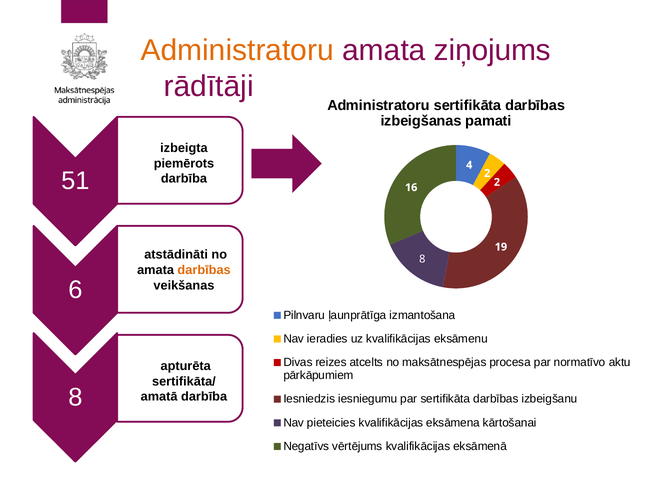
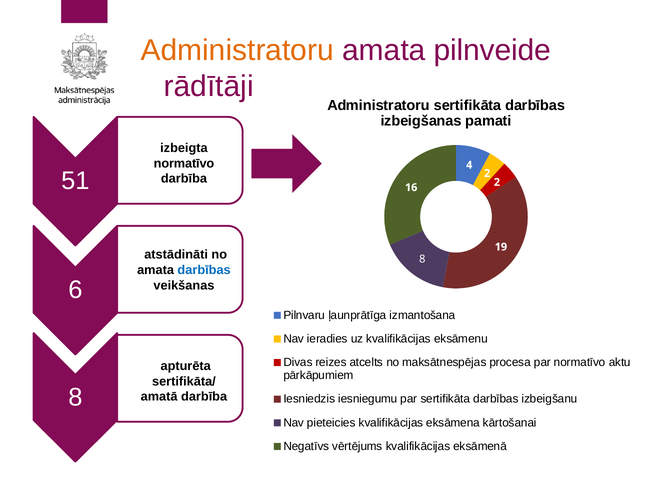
ziņojums: ziņojums -> pilnveide (492, 51)
piemērots: piemērots -> normatīvo (184, 164)
darbības colour: orange -> blue (204, 270)
